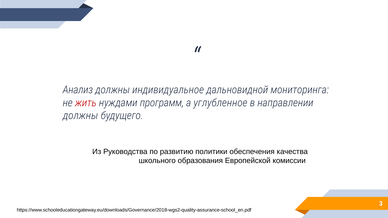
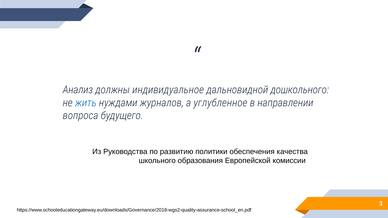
мониторинга: мониторинга -> дошкольного (300, 90)
жить colour: red -> blue (86, 103)
программ: программ -> журналов (162, 103)
должны: должны -> вопроса (80, 116)
